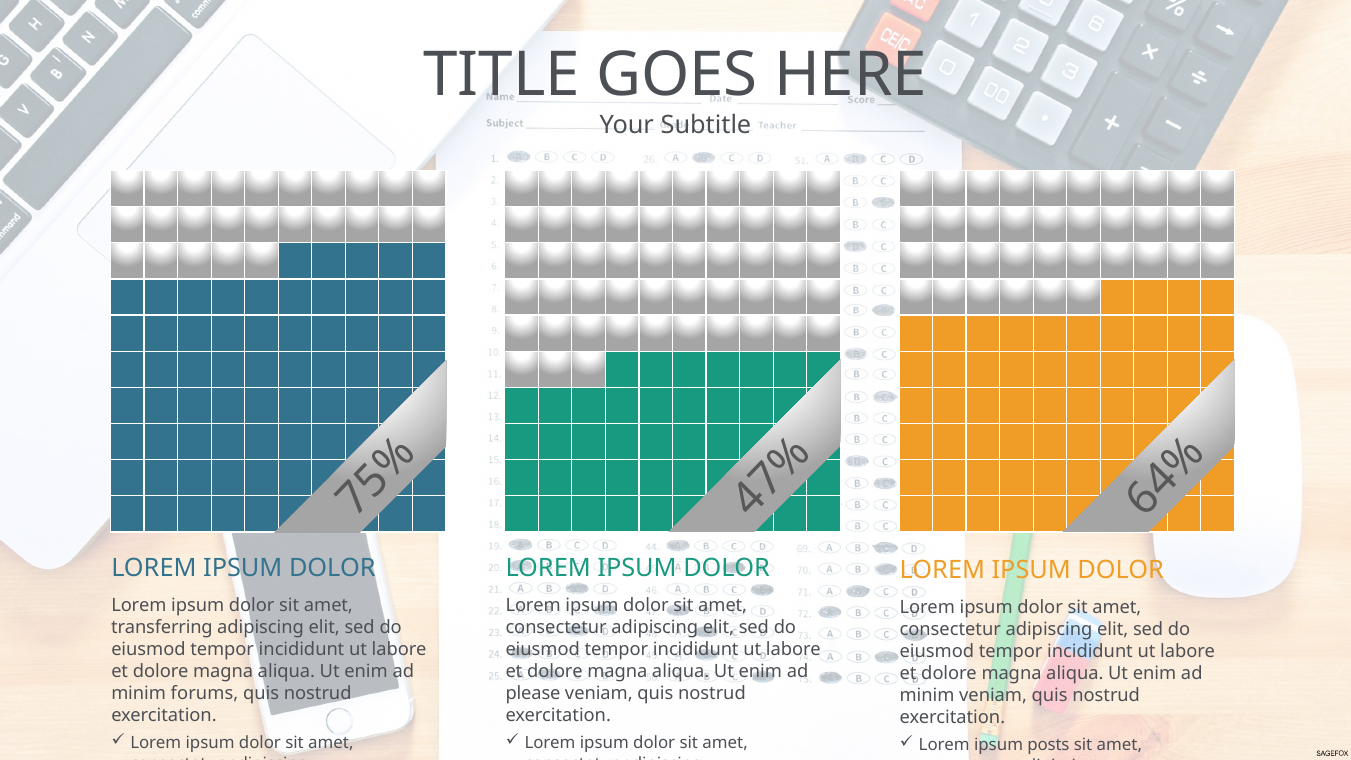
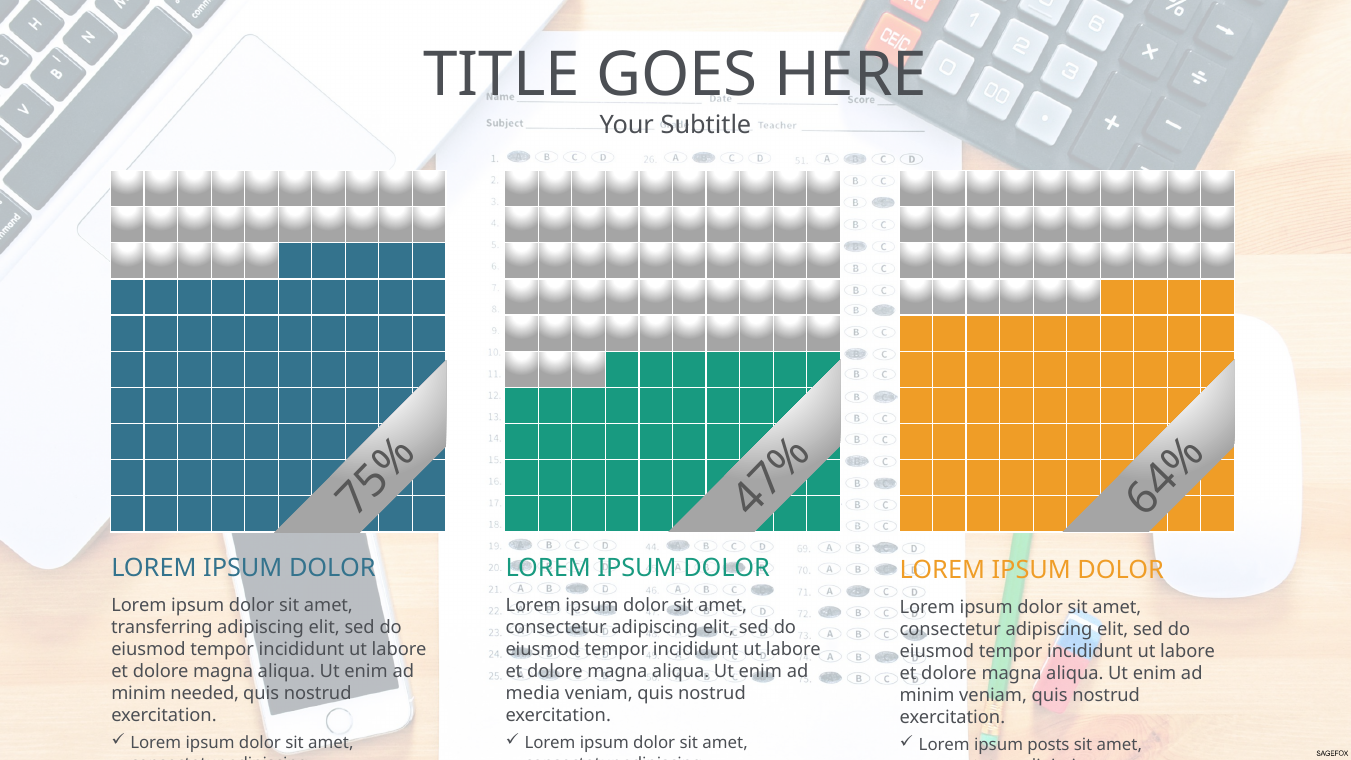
forums: forums -> needed (205, 694)
please: please -> media (533, 694)
